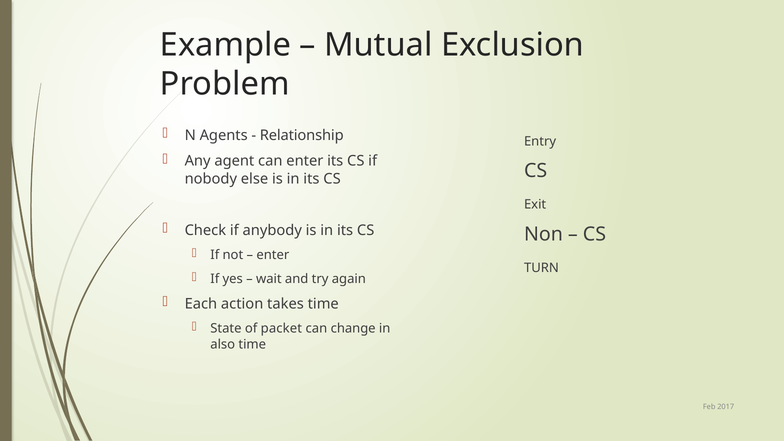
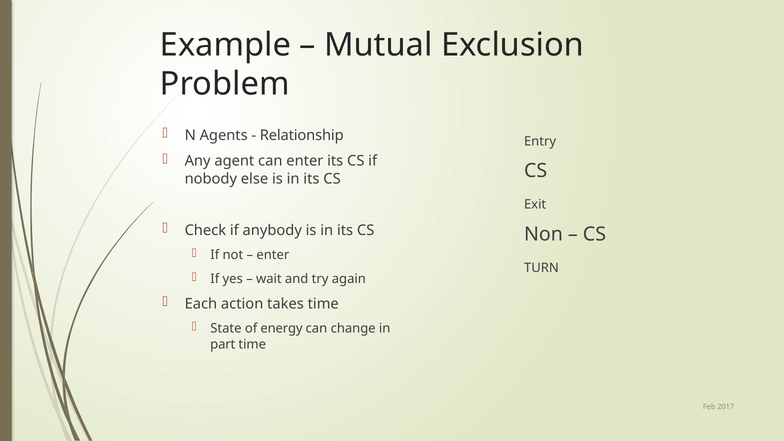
packet: packet -> energy (282, 329)
also: also -> part (223, 344)
